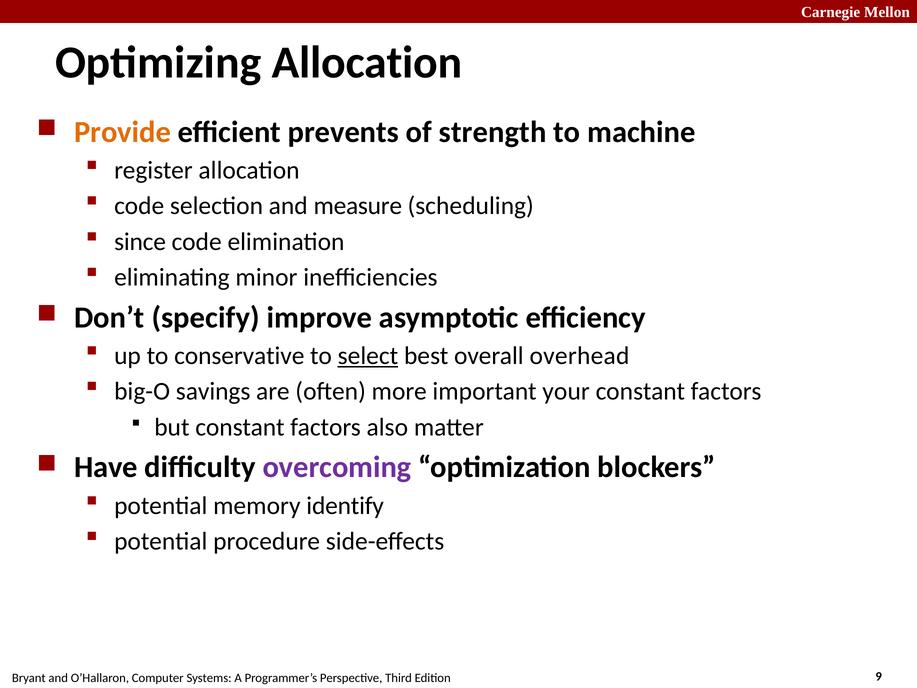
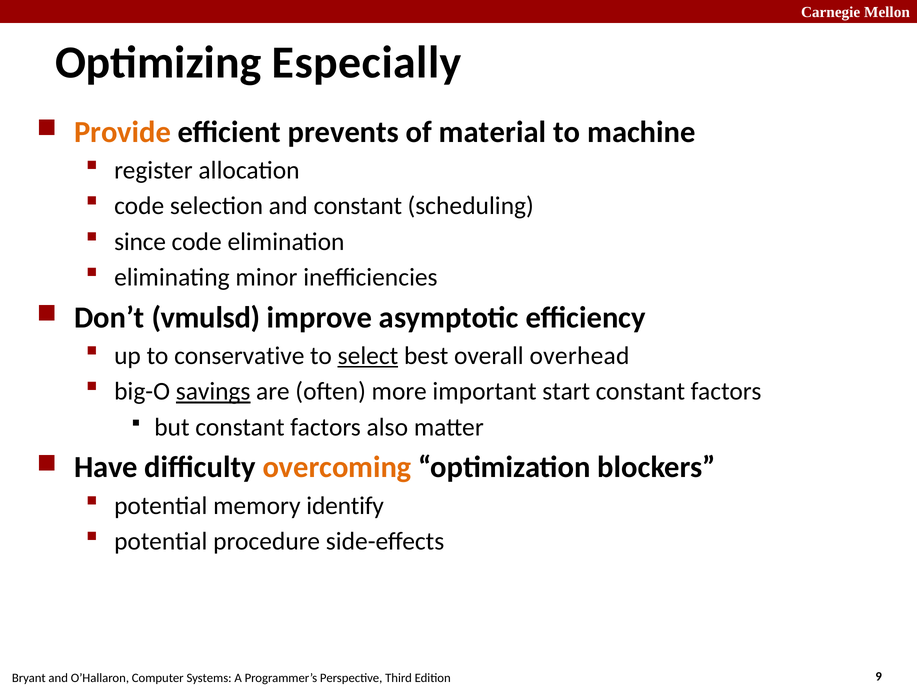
Optimizing Allocation: Allocation -> Especially (367, 62)
strength: strength -> material (493, 132)
and measure: measure -> constant (358, 206)
specify: specify -> vmulsd (206, 317)
savings underline: none -> present (213, 391)
your: your -> start (566, 391)
overcoming colour: purple -> orange (337, 467)
